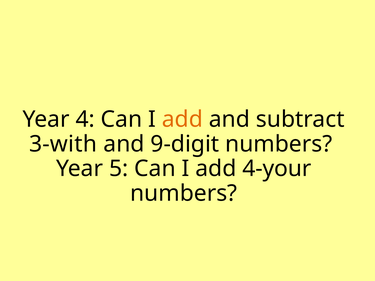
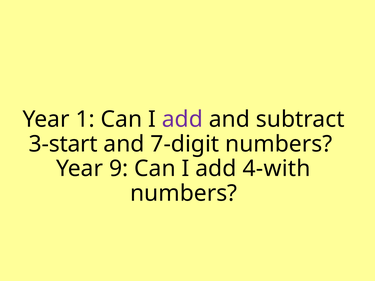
4: 4 -> 1 (85, 119)
add colour: orange -> purple (182, 119)
3-with: 3-with -> 3-start (63, 144)
9-digit: 9-digit -> 7-digit (185, 144)
5: 5 -> 9 (119, 169)
4-your: 4-your -> 4-with (277, 169)
